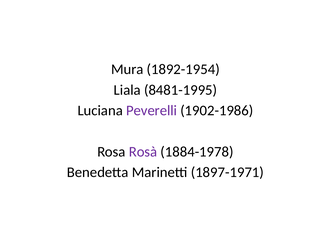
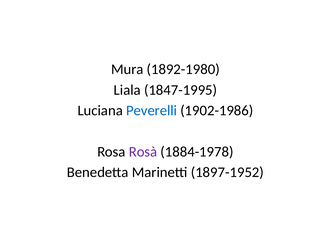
1892-1954: 1892-1954 -> 1892-1980 (183, 69)
8481-1995: 8481-1995 -> 1847-1995 (181, 90)
Peverelli colour: purple -> blue (152, 111)
1897-1971: 1897-1971 -> 1897-1952 (227, 172)
